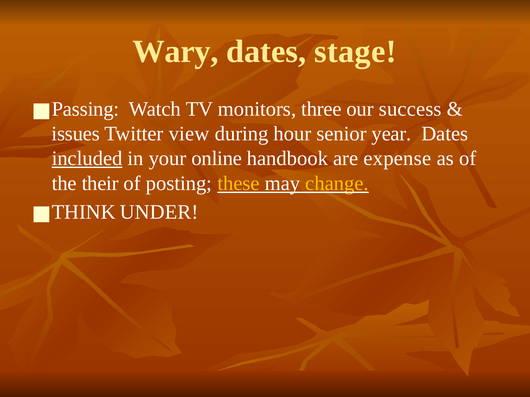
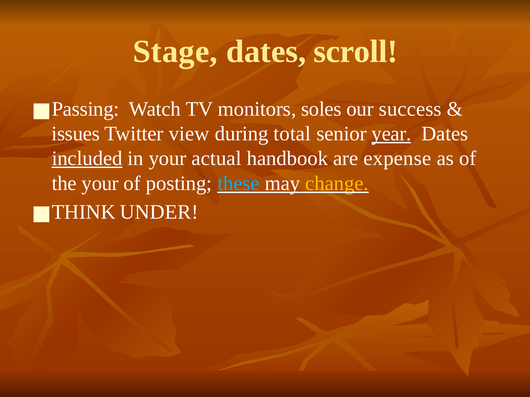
Wary: Wary -> Stage (175, 51)
stage: stage -> scroll (356, 51)
three: three -> soles (321, 109)
hour: hour -> total (292, 134)
year underline: none -> present (392, 134)
online: online -> actual (217, 159)
the their: their -> your (100, 183)
these colour: yellow -> light blue (239, 183)
